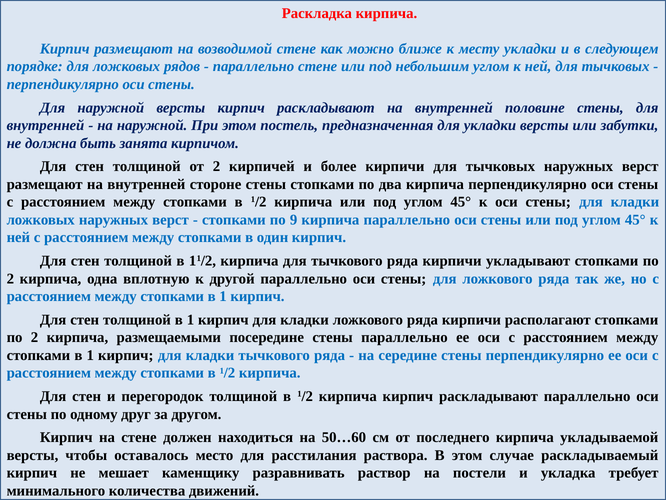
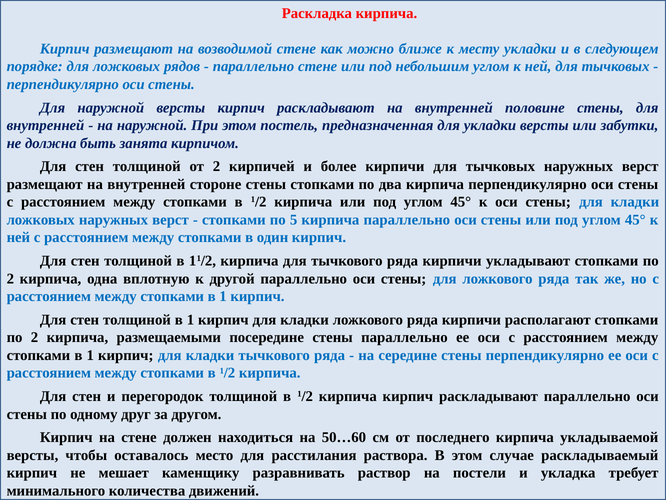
9: 9 -> 5 (294, 220)
